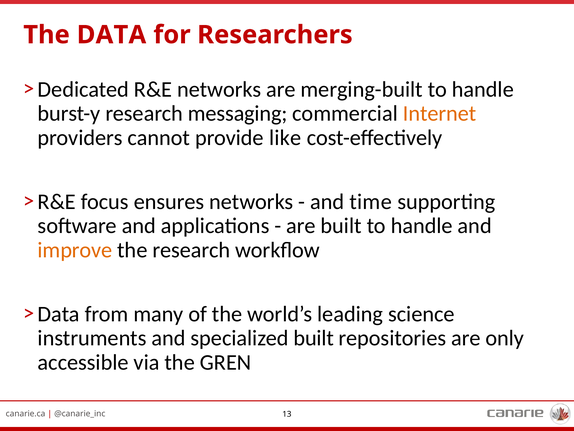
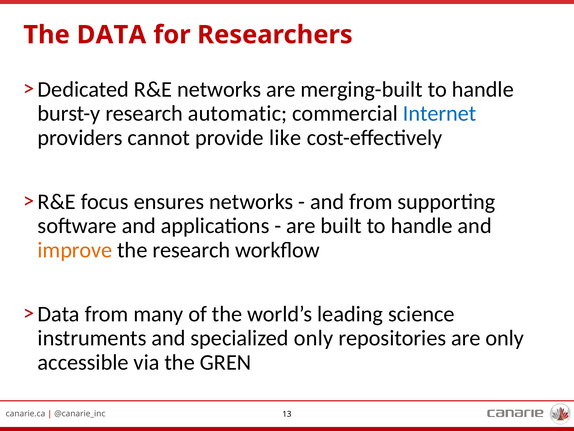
messaging: messaging -> automatic (238, 113)
Internet colour: orange -> blue (440, 113)
and time: time -> from (371, 202)
specialized built: built -> only (314, 338)
